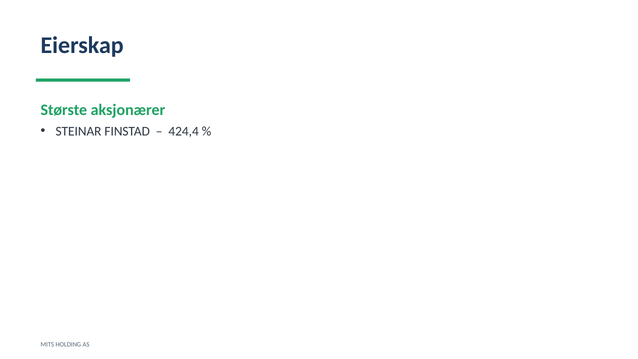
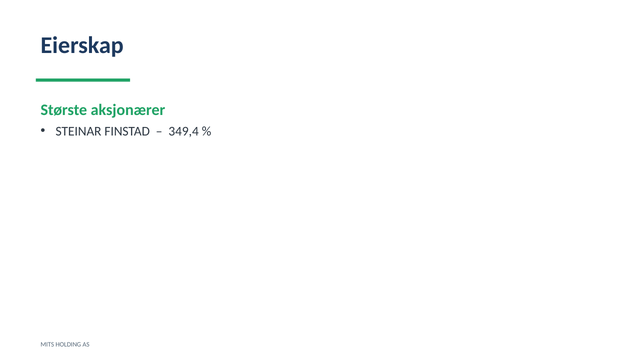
424,4: 424,4 -> 349,4 (184, 131)
